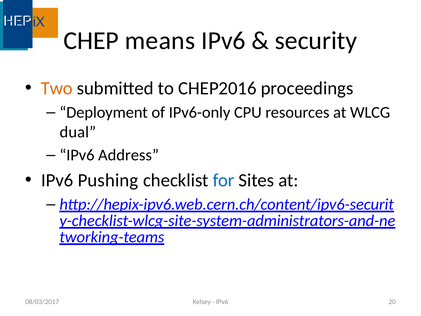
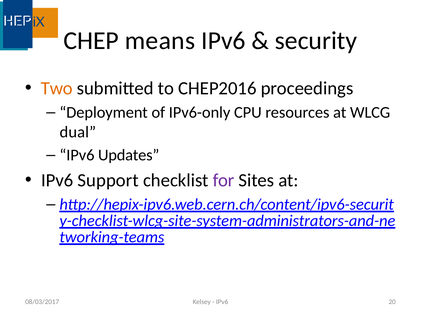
Address: Address -> Updates (129, 155)
Pushing: Pushing -> Support (108, 180)
for colour: blue -> purple (224, 180)
